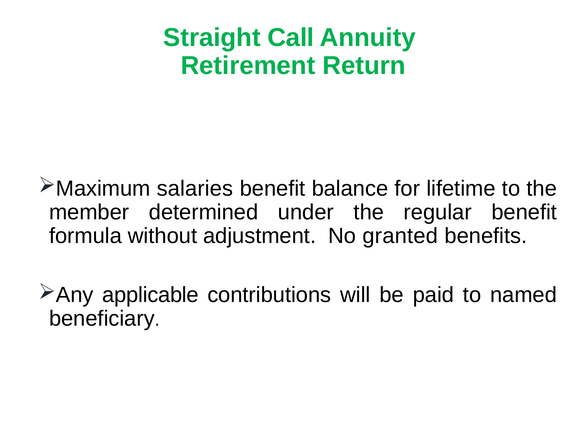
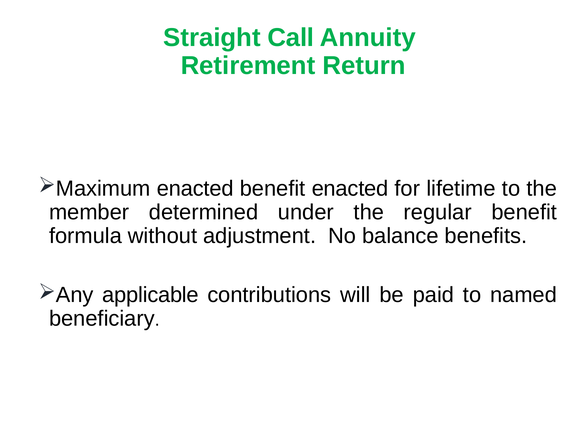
salaries: salaries -> enacted (195, 188)
benefit balance: balance -> enacted (350, 188)
granted: granted -> balance (400, 235)
